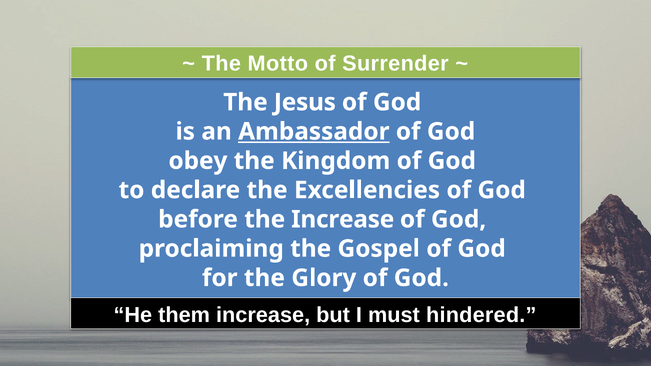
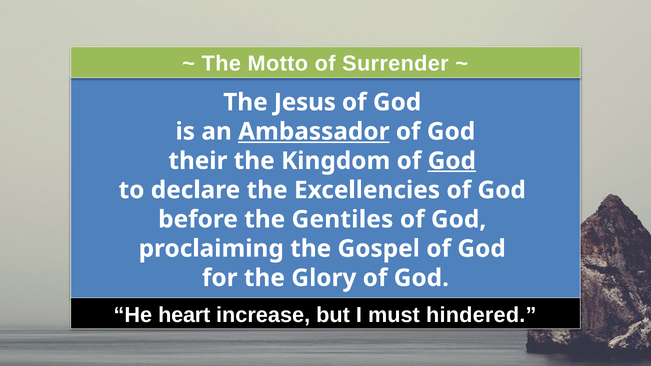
obey: obey -> their (198, 161)
God underline: none -> present (452, 161)
the Increase: Increase -> Gentiles (342, 220)
them: them -> heart (184, 315)
